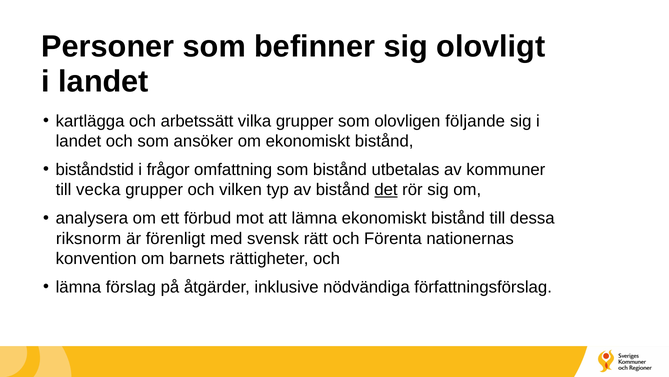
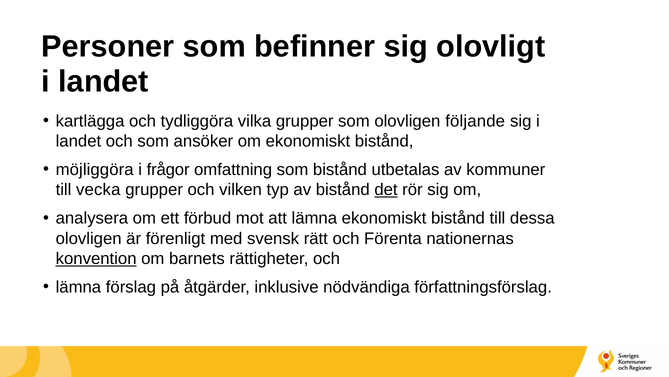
arbetssätt: arbetssätt -> tydliggöra (197, 121)
biståndstid: biståndstid -> möjliggöra (95, 170)
riksnorm: riksnorm -> olovligen (89, 238)
konvention underline: none -> present (96, 258)
